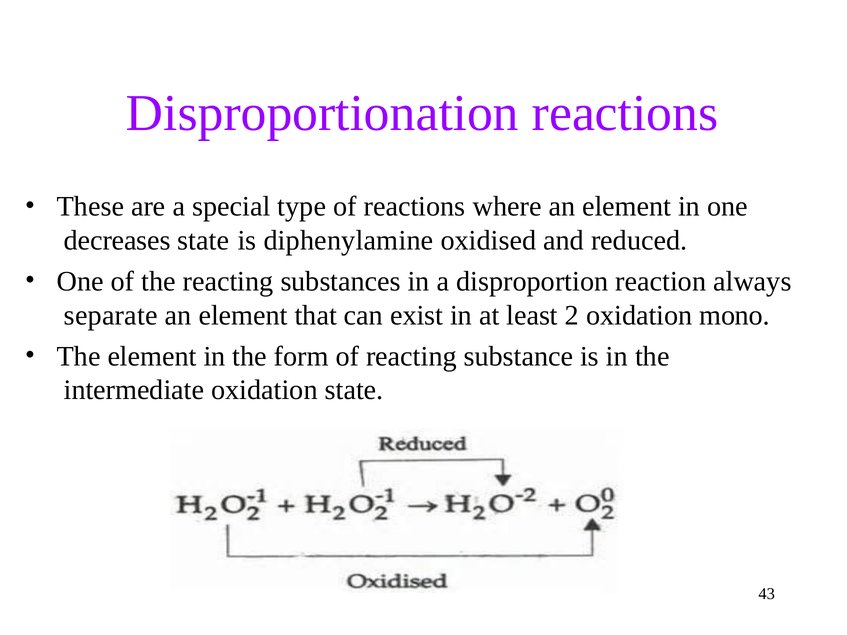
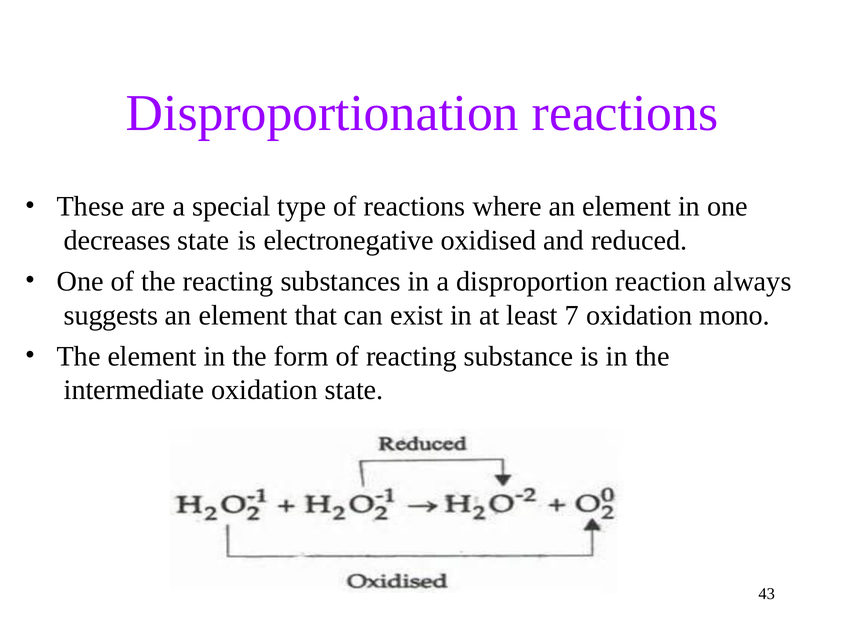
diphenylamine: diphenylamine -> electronegative (349, 241)
separate: separate -> suggests (111, 315)
2: 2 -> 7 (572, 315)
